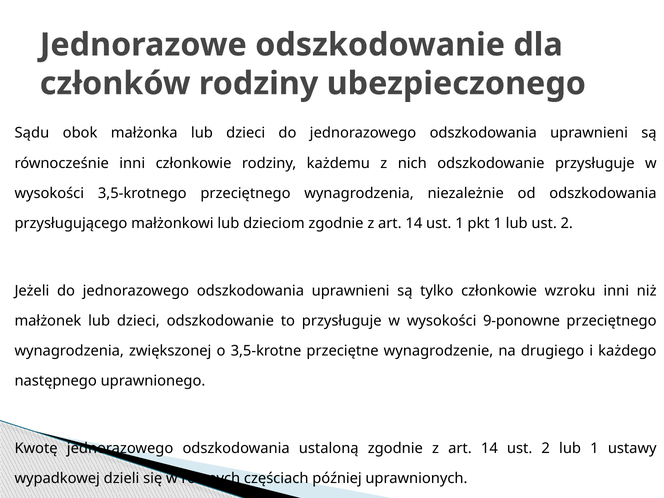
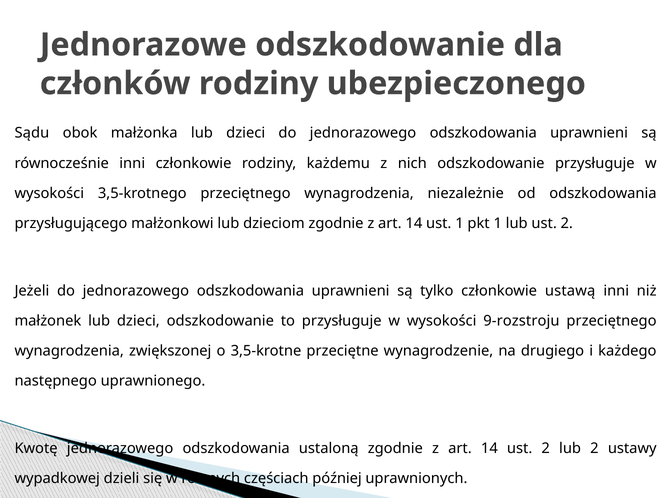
wzroku: wzroku -> ustawą (570, 291)
9-ponowne: 9-ponowne -> 9-rozstroju (521, 321)
lub 1: 1 -> 2 (594, 448)
